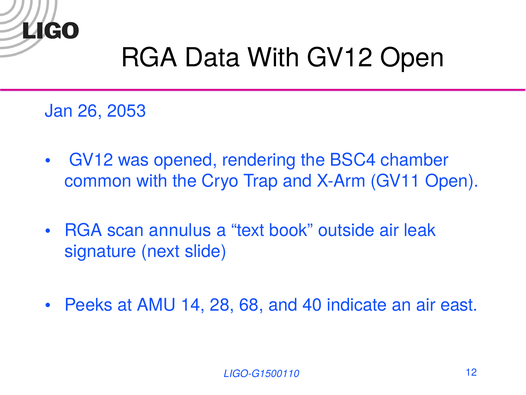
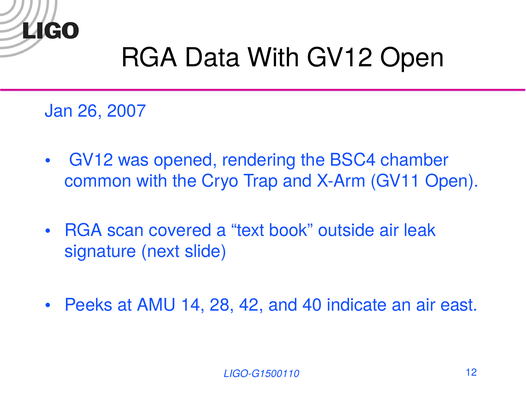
2053: 2053 -> 2007 (127, 111)
annulus: annulus -> covered (180, 230)
68: 68 -> 42 (251, 305)
